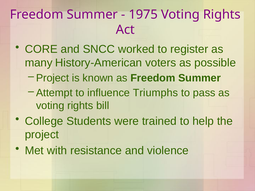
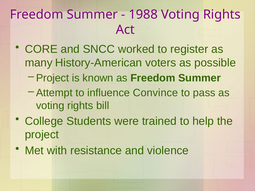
1975: 1975 -> 1988 (143, 14)
Triumphs: Triumphs -> Convince (155, 93)
